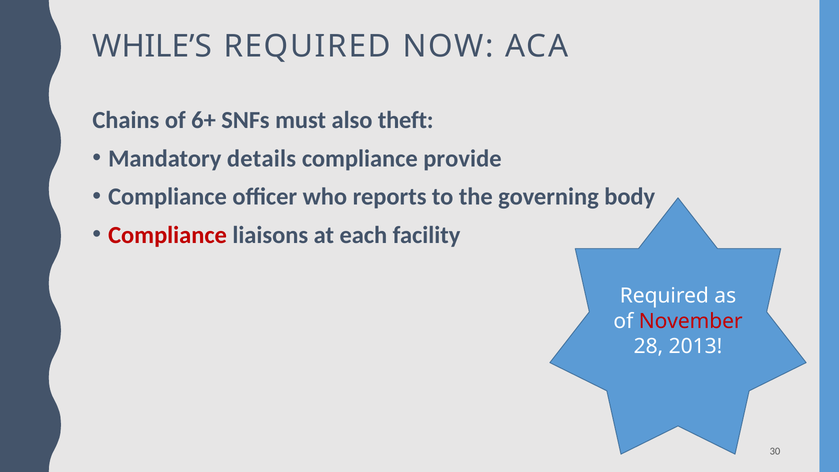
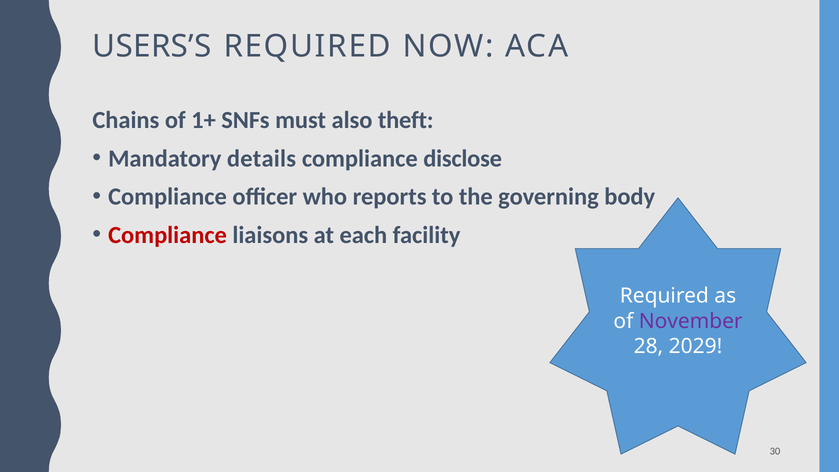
WHILE’S: WHILE’S -> USERS’S (152, 46)
6+: 6+ -> 1+ (204, 120)
provide: provide -> disclose (463, 158)
November colour: red -> purple (691, 321)
2013: 2013 -> 2029 (695, 346)
